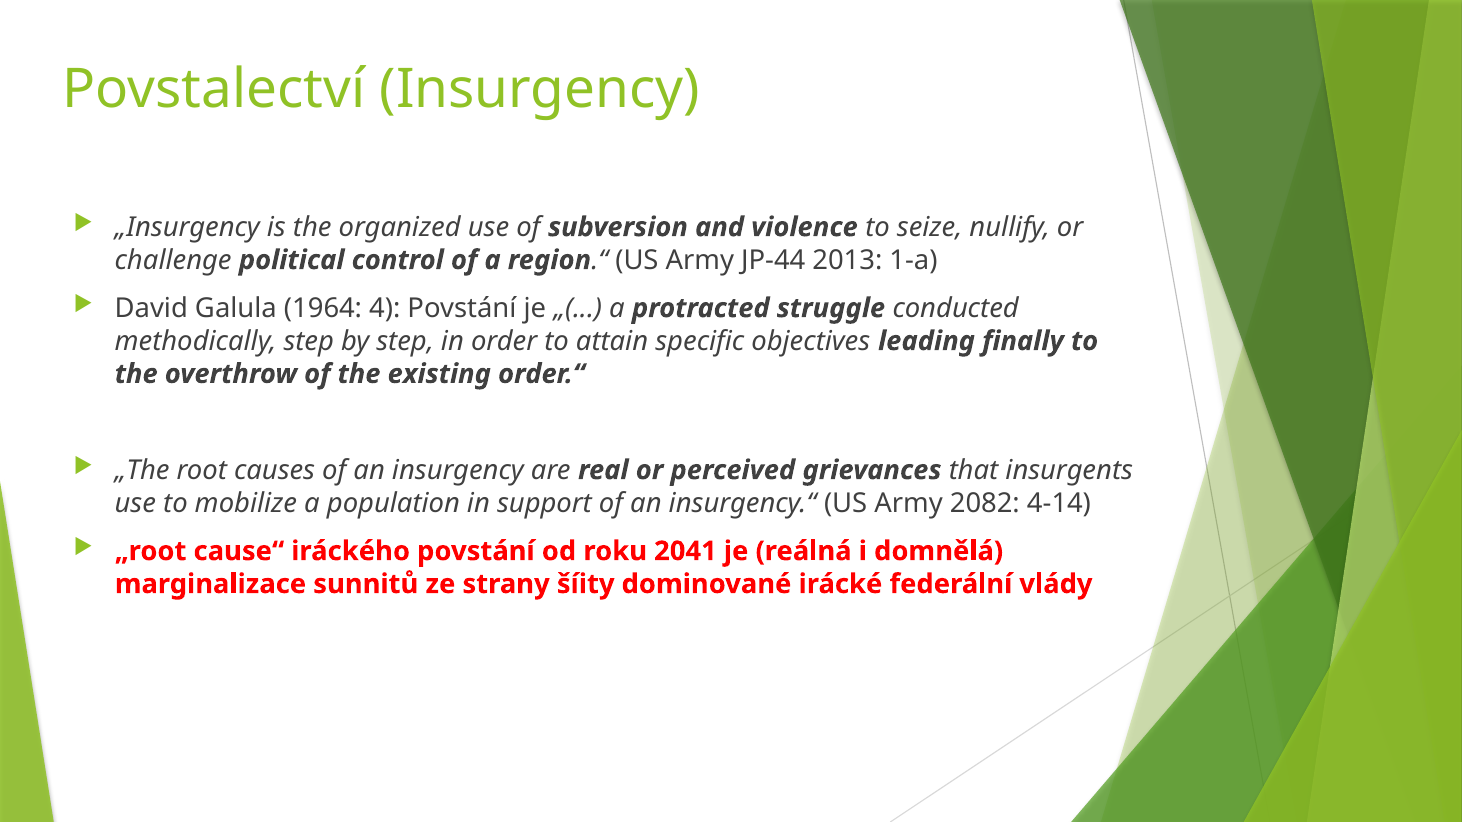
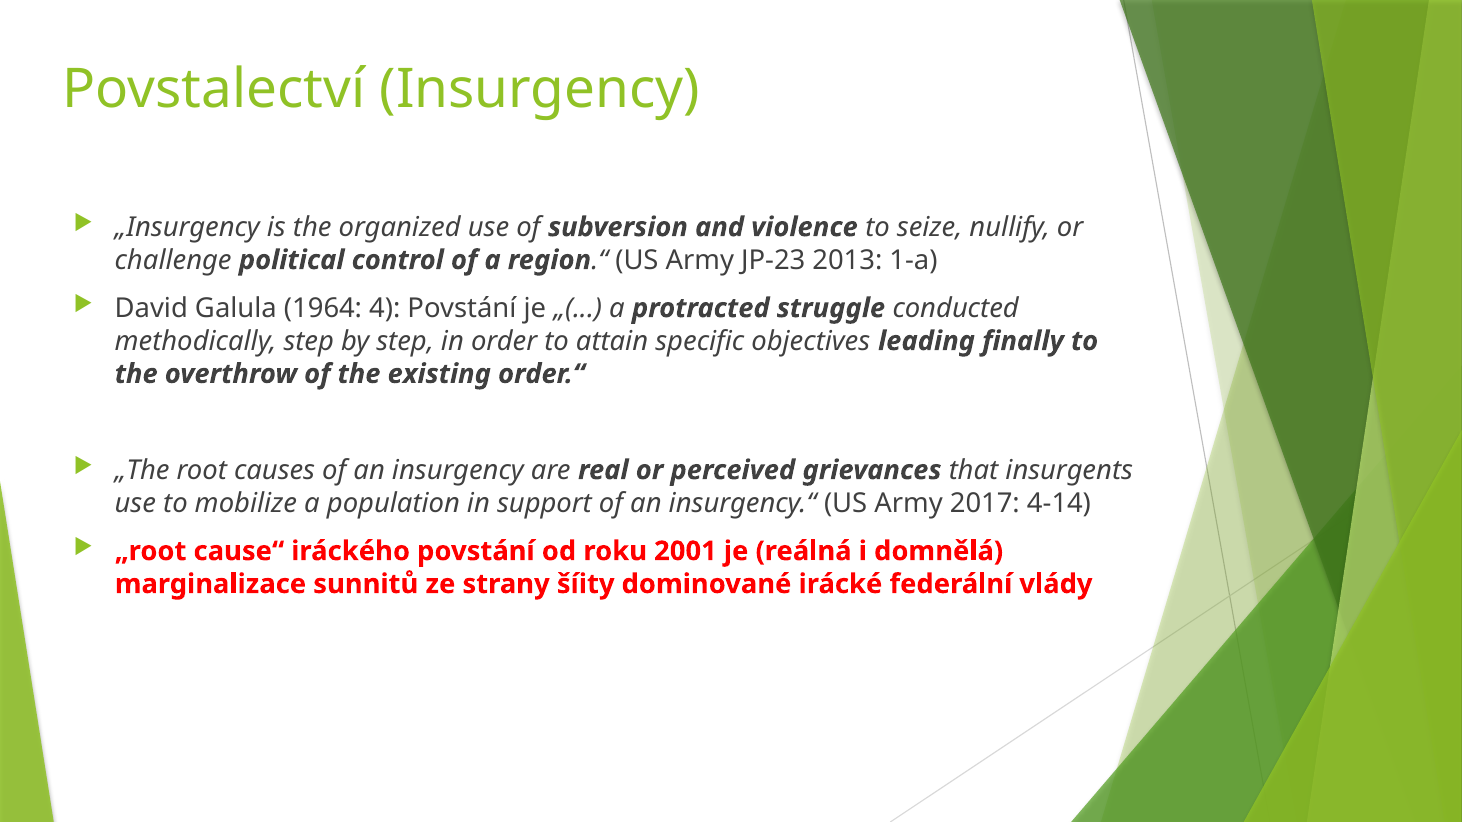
JP-44: JP-44 -> JP-23 (773, 260)
2082: 2082 -> 2017 (985, 503)
2041: 2041 -> 2001 (685, 551)
